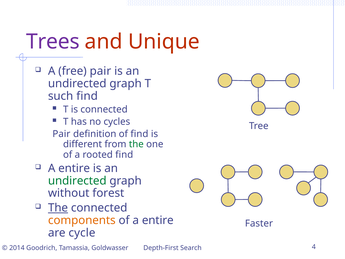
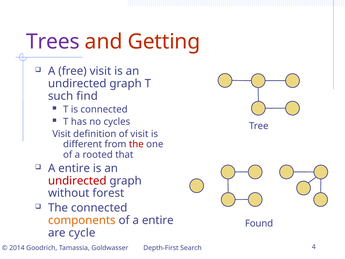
Unique: Unique -> Getting (164, 42)
free pair: pair -> visit (100, 71)
Pair: Pair -> Visit (62, 134)
of find: find -> visit (139, 134)
the colour: green -> red (136, 144)
rooted find: find -> that (124, 154)
undirected colour: green -> red (77, 181)
The underline: present -> none (58, 208)
Faster: Faster -> Found (259, 223)
